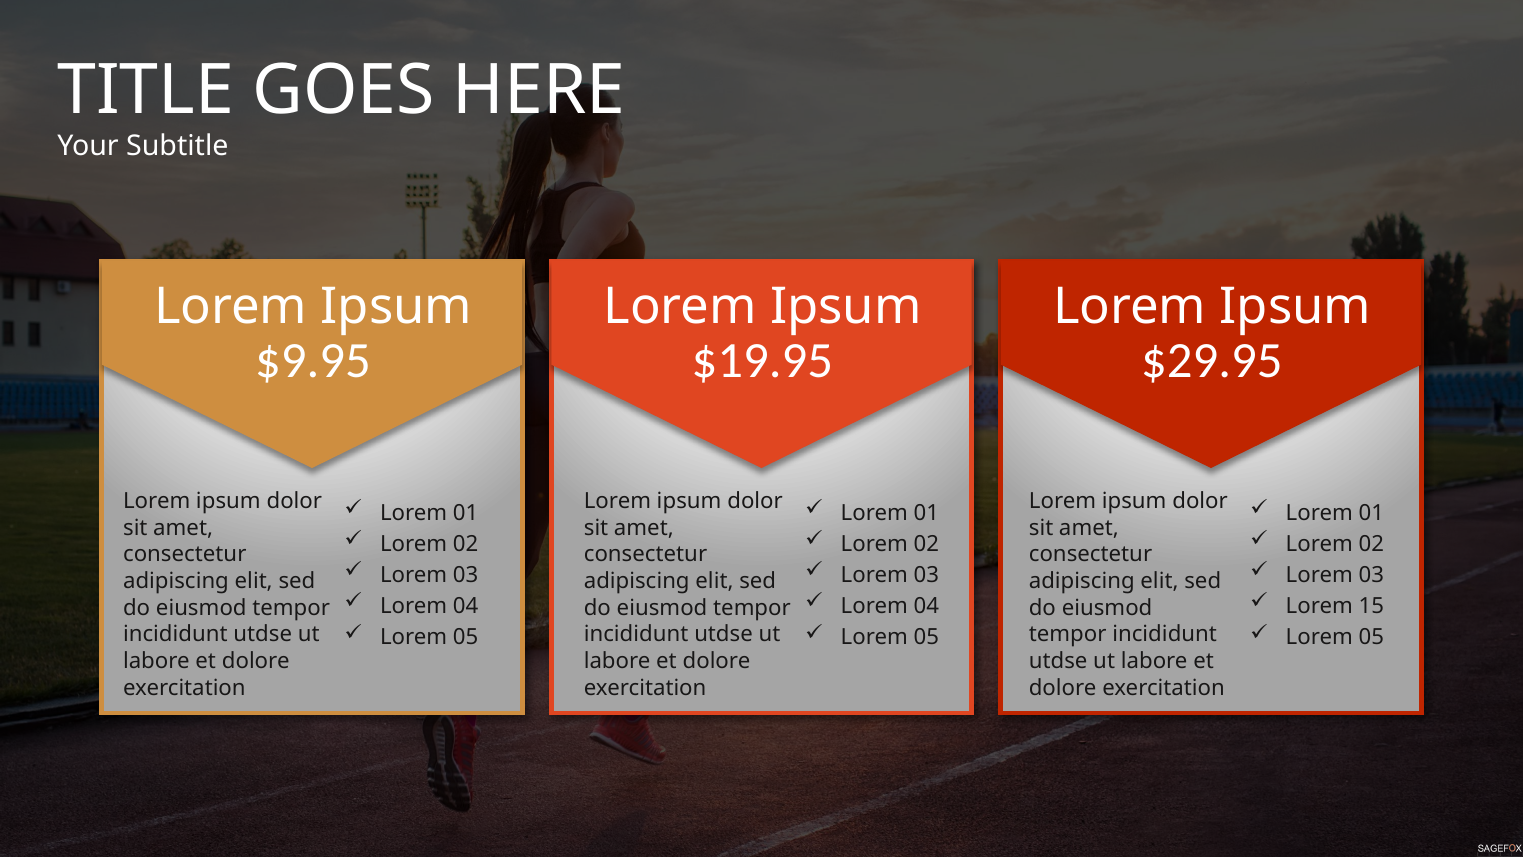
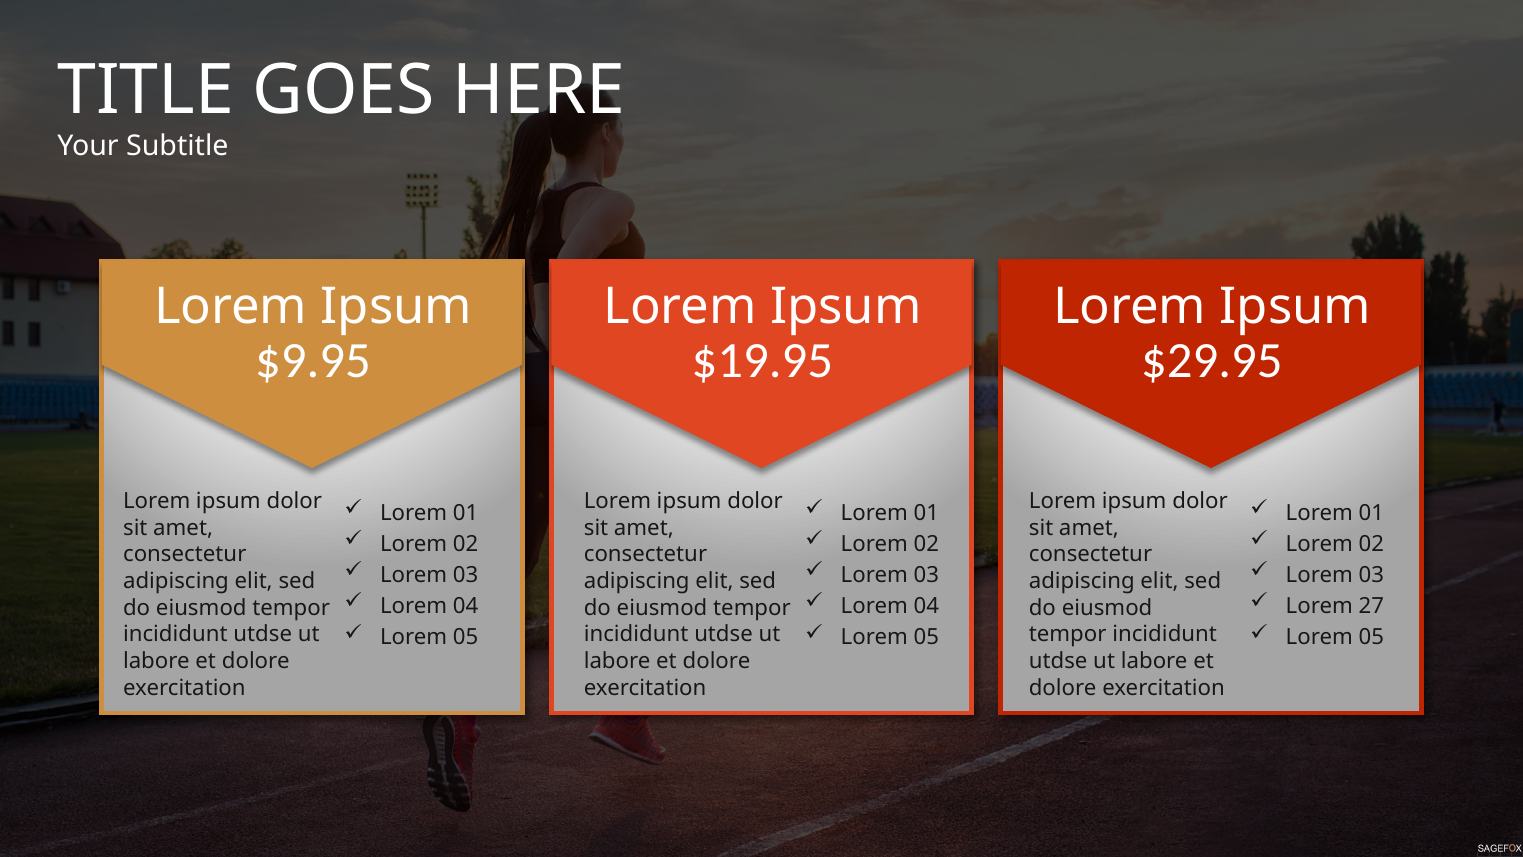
15: 15 -> 27 (1371, 606)
